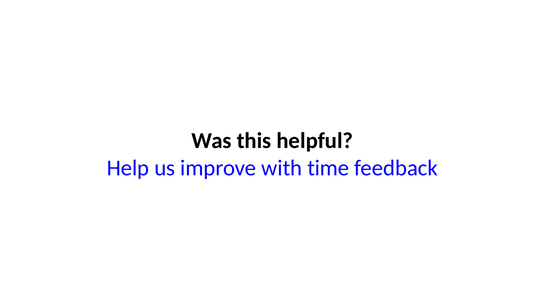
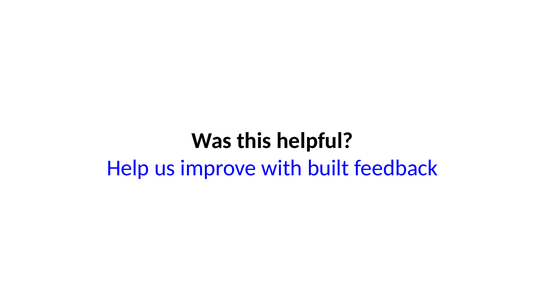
time: time -> built (328, 168)
